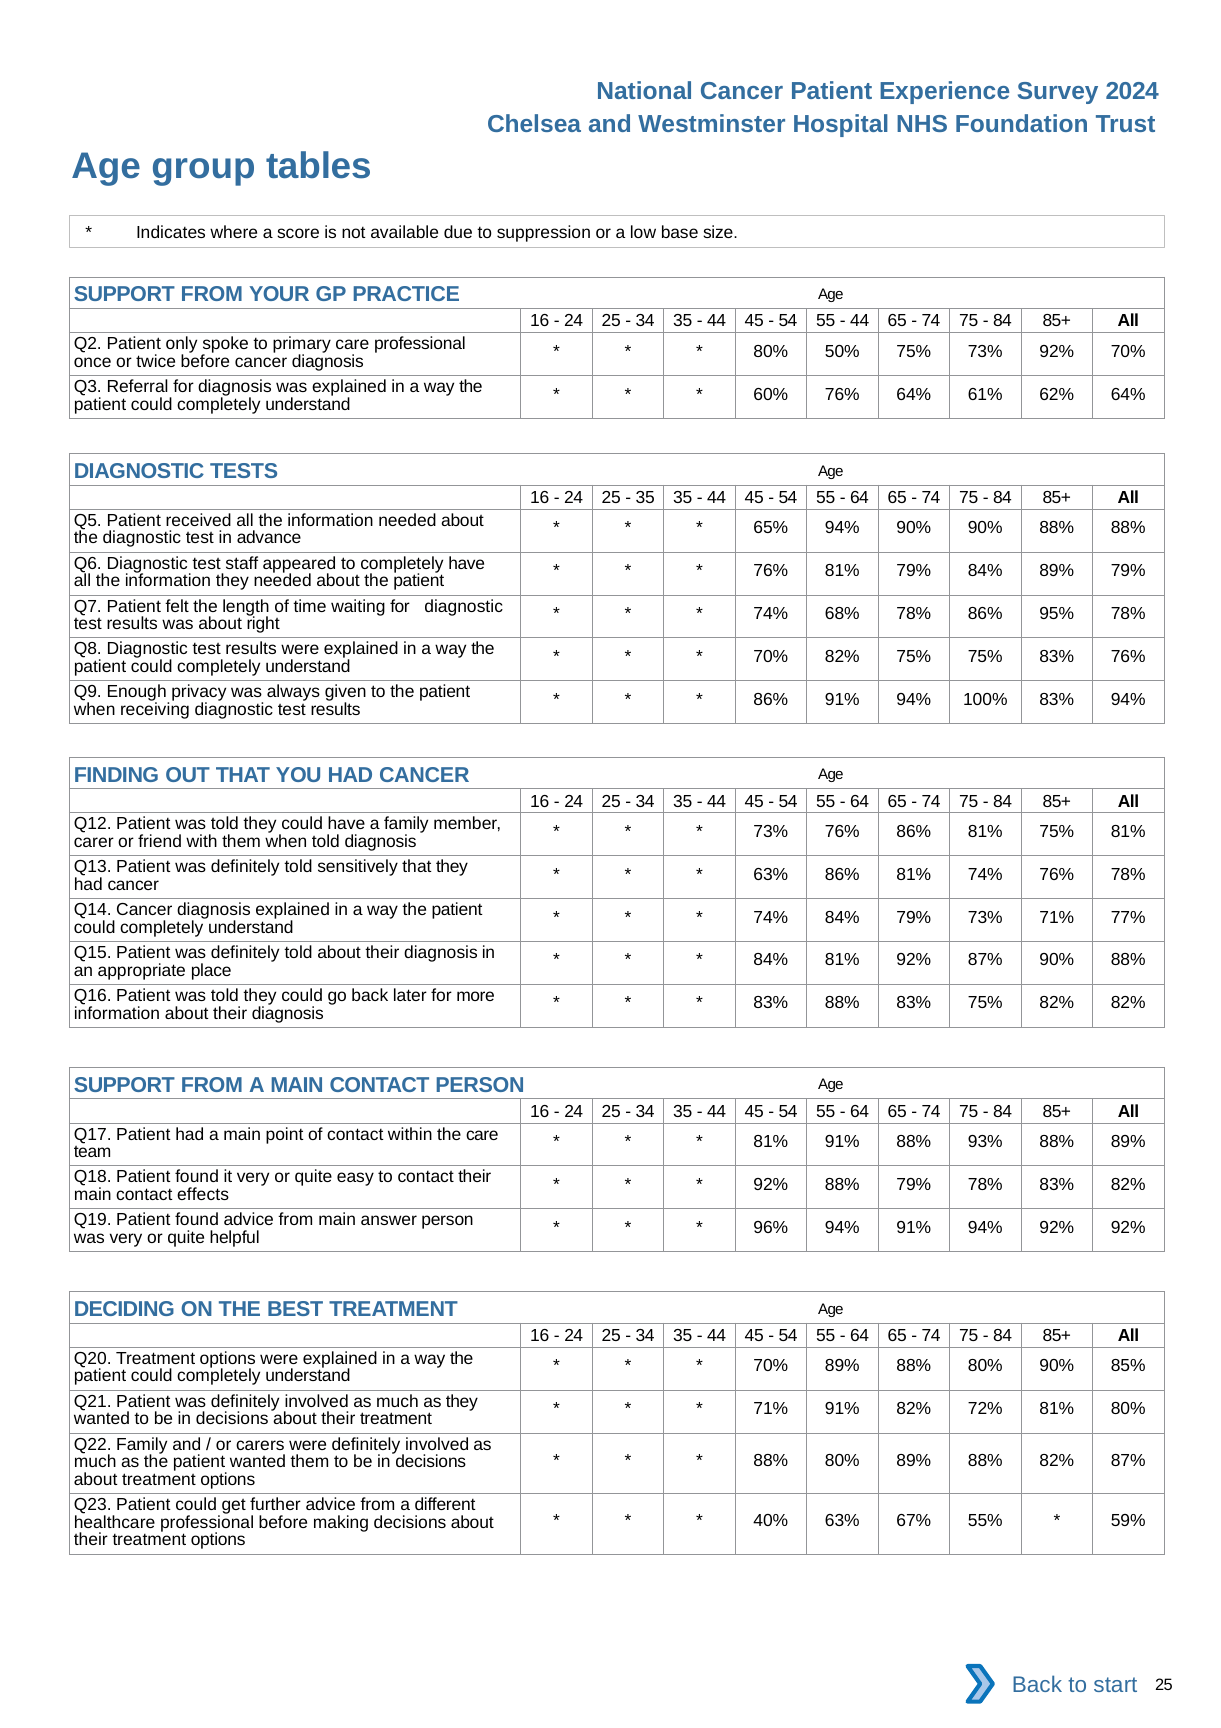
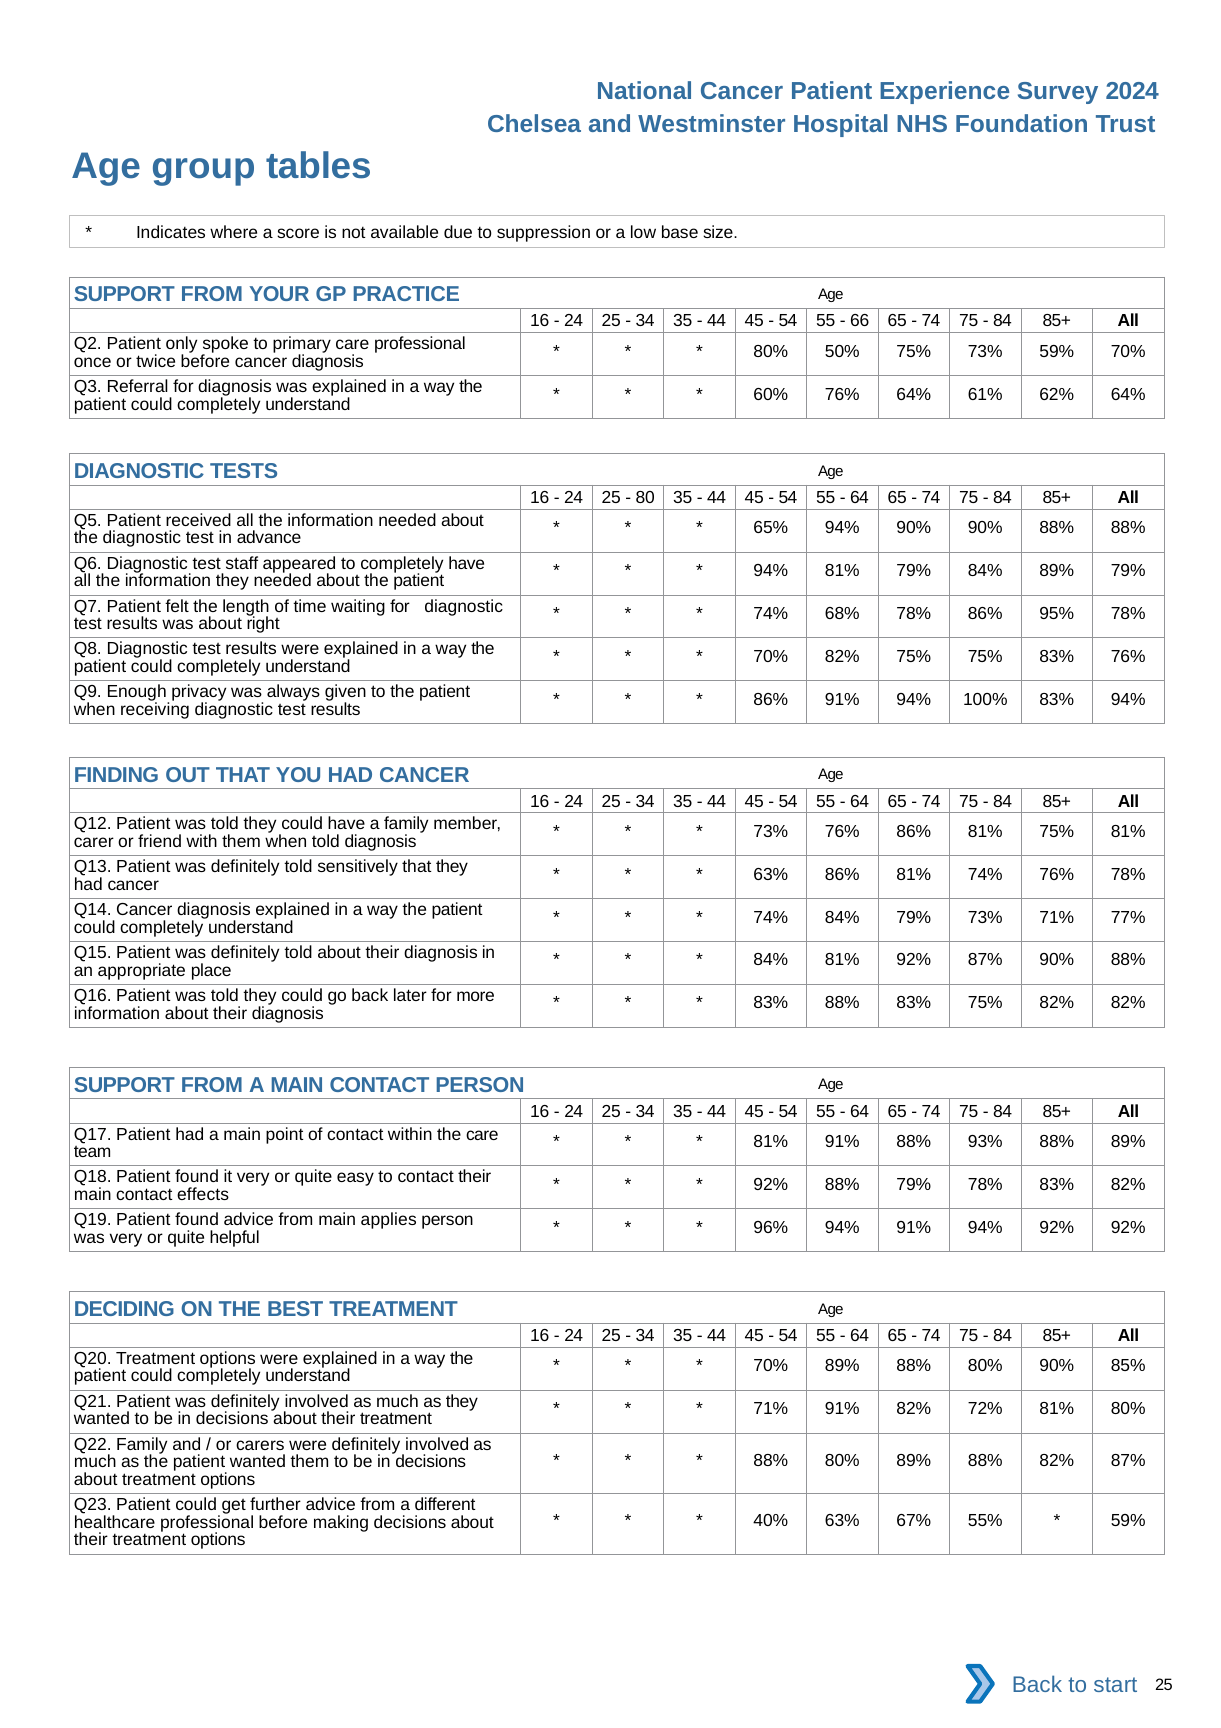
44: 44 -> 66 (860, 321)
73% 92%: 92% -> 59% (1057, 351)
35: 35 -> 80 (645, 498)
76%: 76% -> 94% (771, 571)
answer: answer -> applies (389, 1220)
